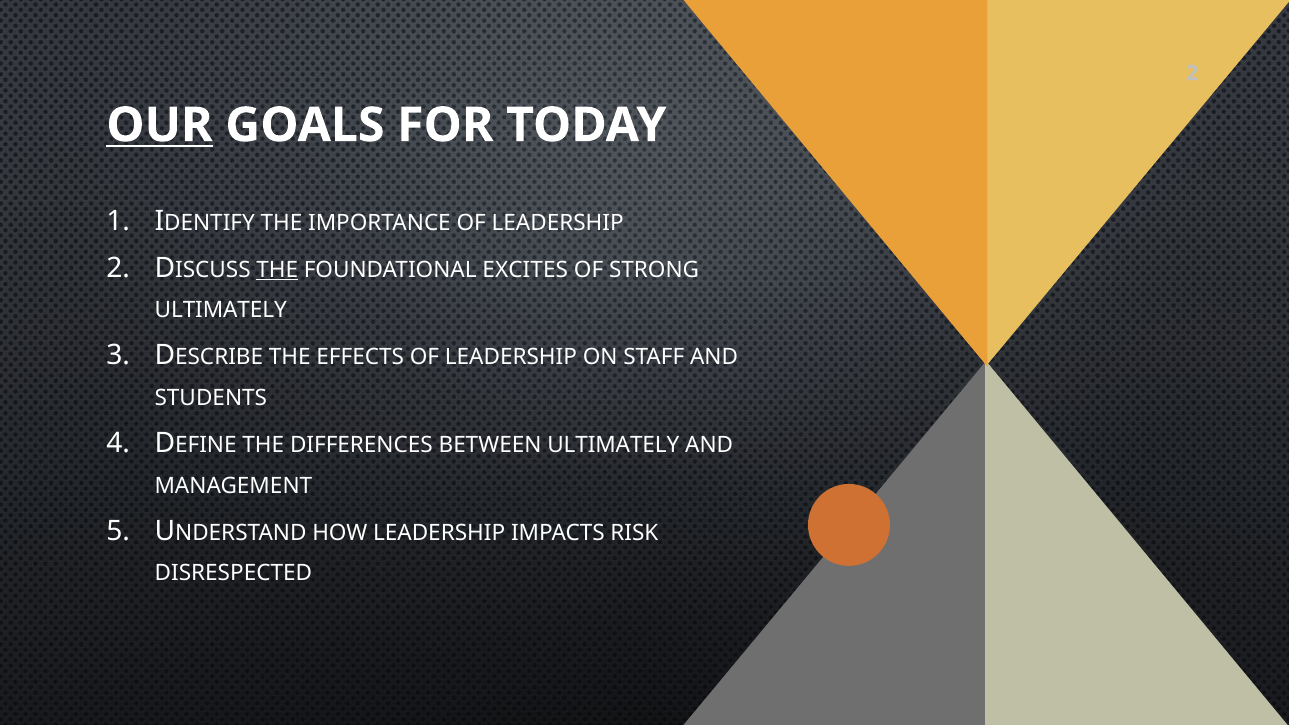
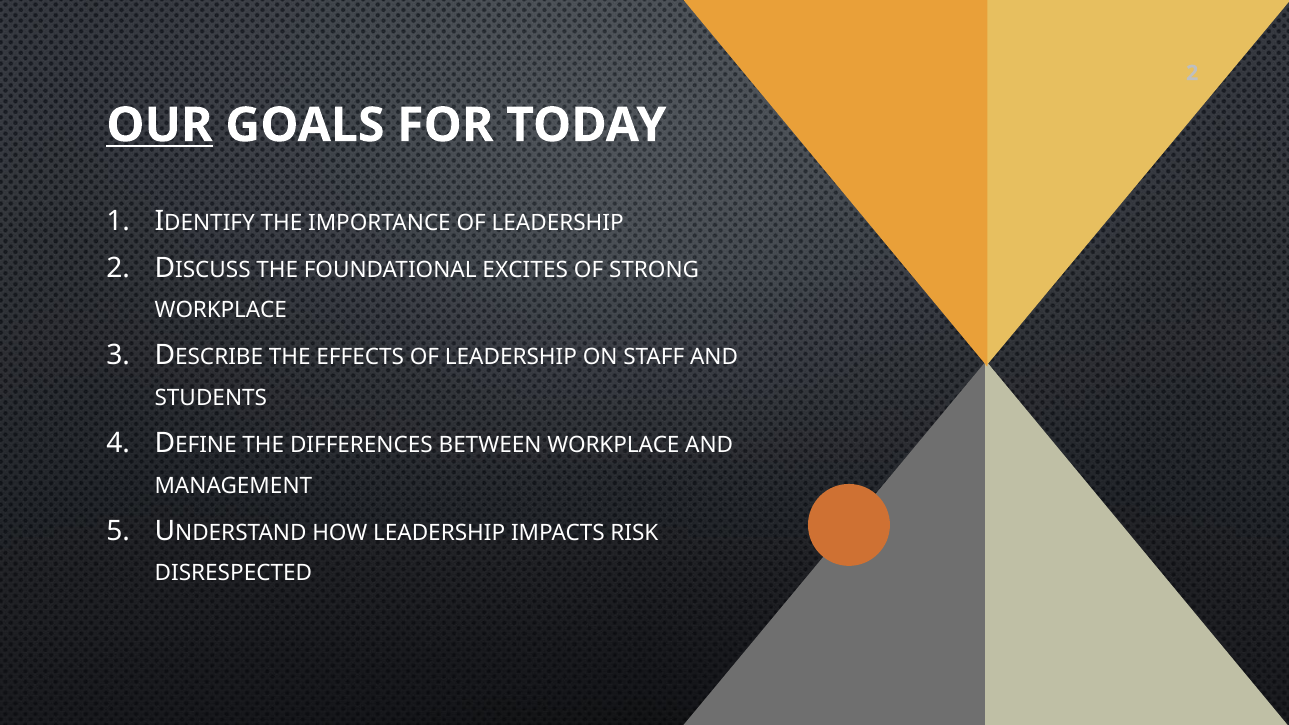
THE underline: present -> none (277, 270)
ULTIMATELY: ULTIMATELY -> WORKPLACE (221, 310)
BETWEEN ULTIMATELY: ULTIMATELY -> WORKPLACE (613, 445)
